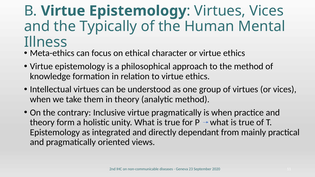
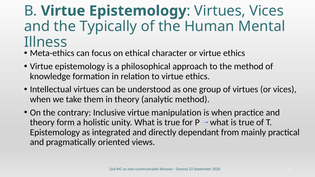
virtue pragmatically: pragmatically -> manipulation (176, 113)
